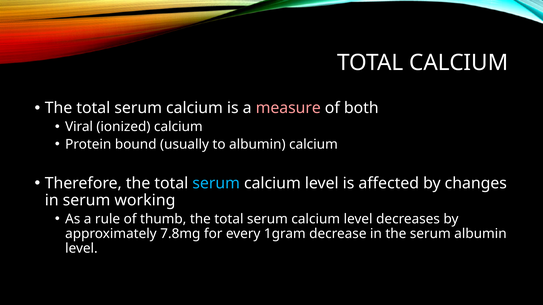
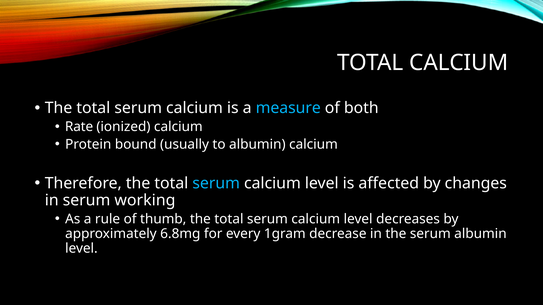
measure colour: pink -> light blue (288, 108)
Viral: Viral -> Rate (79, 127)
7.8mg: 7.8mg -> 6.8mg (180, 234)
